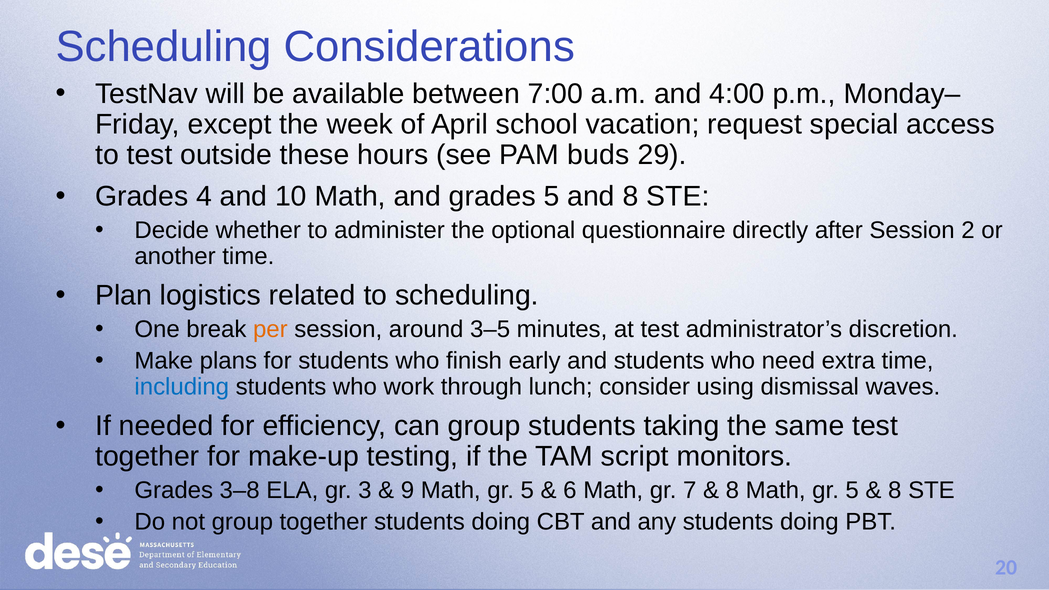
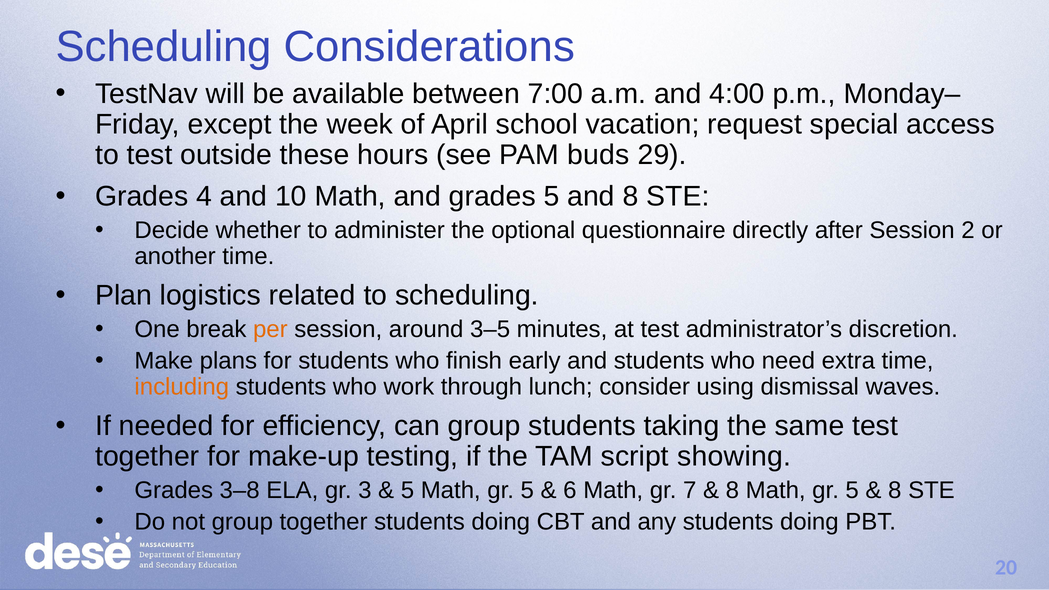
including colour: blue -> orange (182, 387)
monitors: monitors -> showing (734, 457)
9: 9 -> 5 (407, 490)
